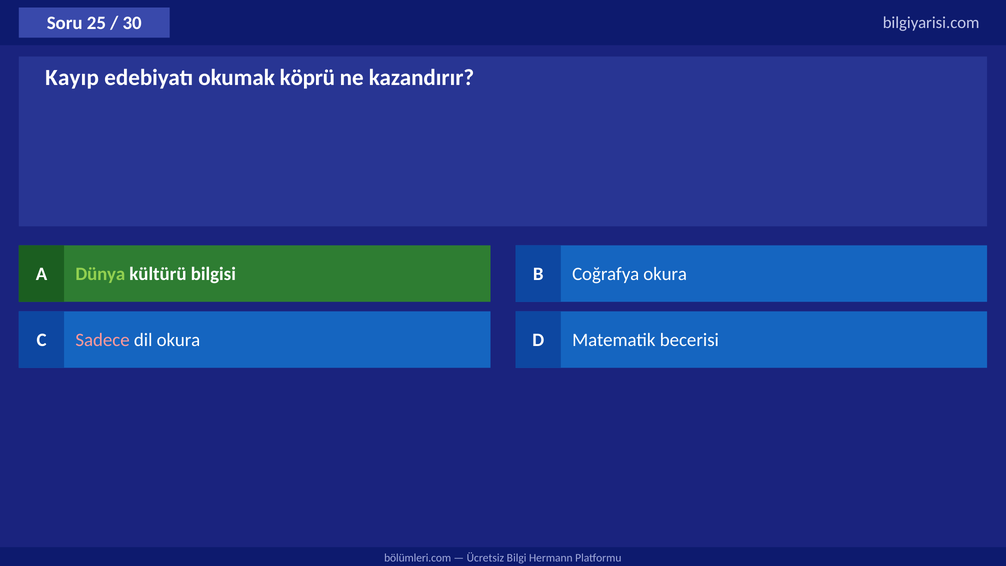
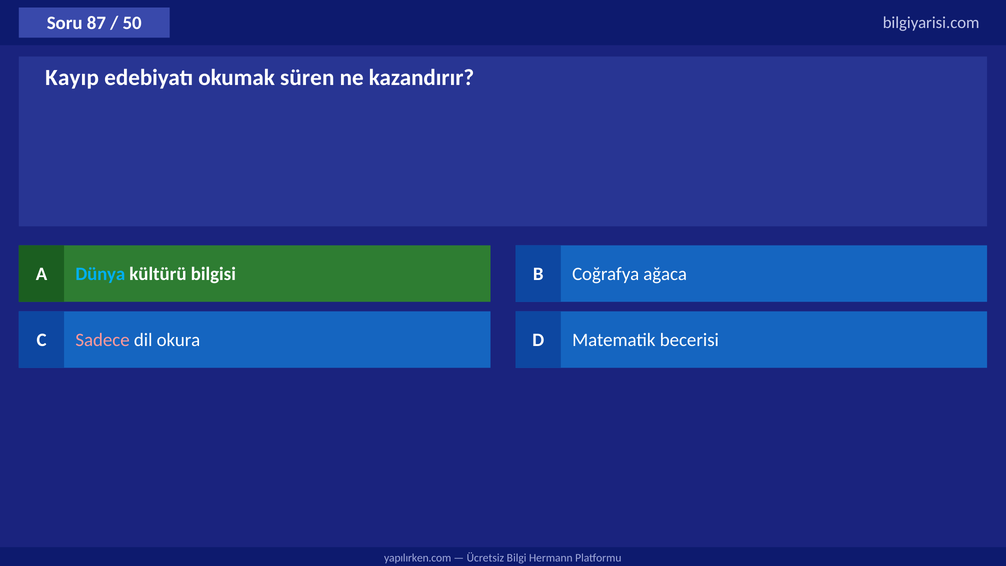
25: 25 -> 87 (96, 23)
30: 30 -> 50 (132, 23)
köprü: köprü -> süren (307, 77)
Dünya colour: light green -> light blue (100, 274)
Coğrafya okura: okura -> ağaca (665, 274)
bölümleri.com: bölümleri.com -> yapılırken.com (418, 558)
